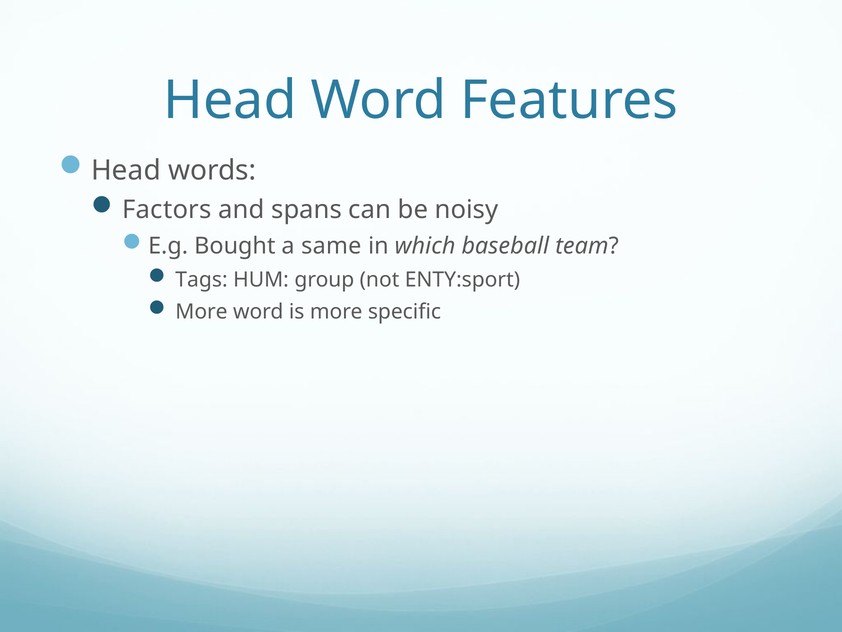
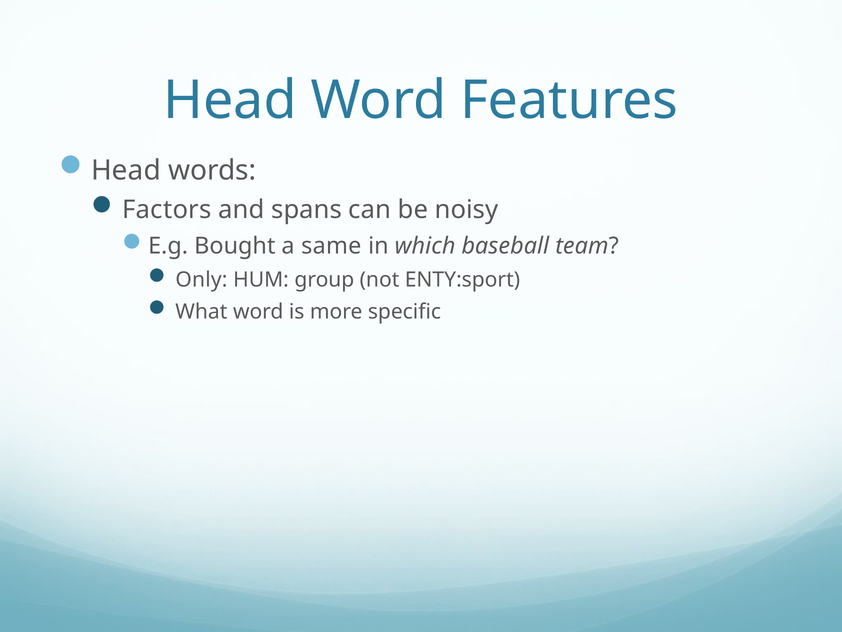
Tags: Tags -> Only (201, 279)
More: More -> What (201, 312)
